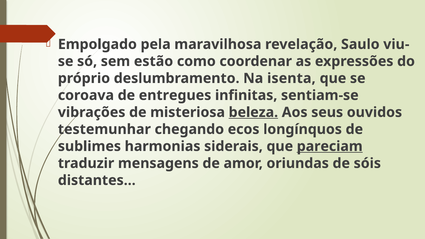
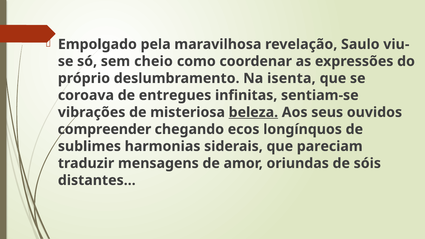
estão: estão -> cheio (153, 61)
testemunhar: testemunhar -> compreender (104, 129)
pareciam underline: present -> none (330, 146)
